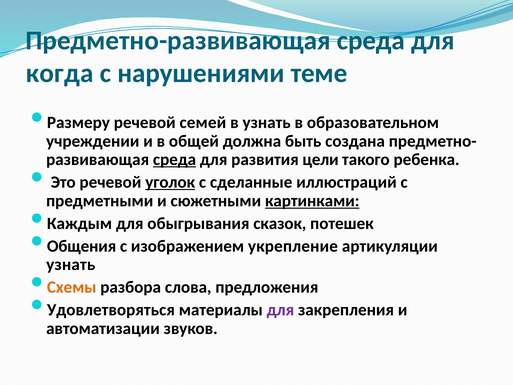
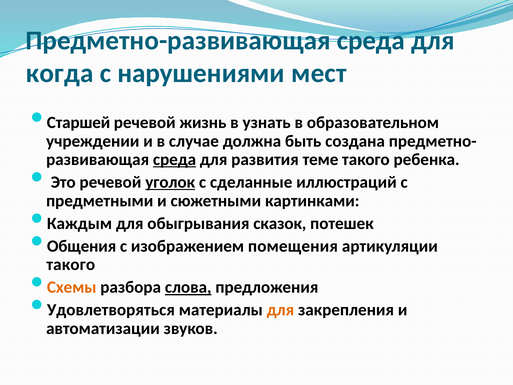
теме: теме -> мест (319, 73)
Размеру: Размеру -> Старшей (79, 123)
семей: семей -> жизнь (203, 123)
общей: общей -> случае (194, 141)
цели: цели -> теме (320, 159)
картинками underline: present -> none (312, 201)
укрепление: укрепление -> помещения (293, 246)
узнать: узнать -> такого (71, 264)
слова underline: none -> present (188, 287)
для colour: purple -> orange (280, 310)
